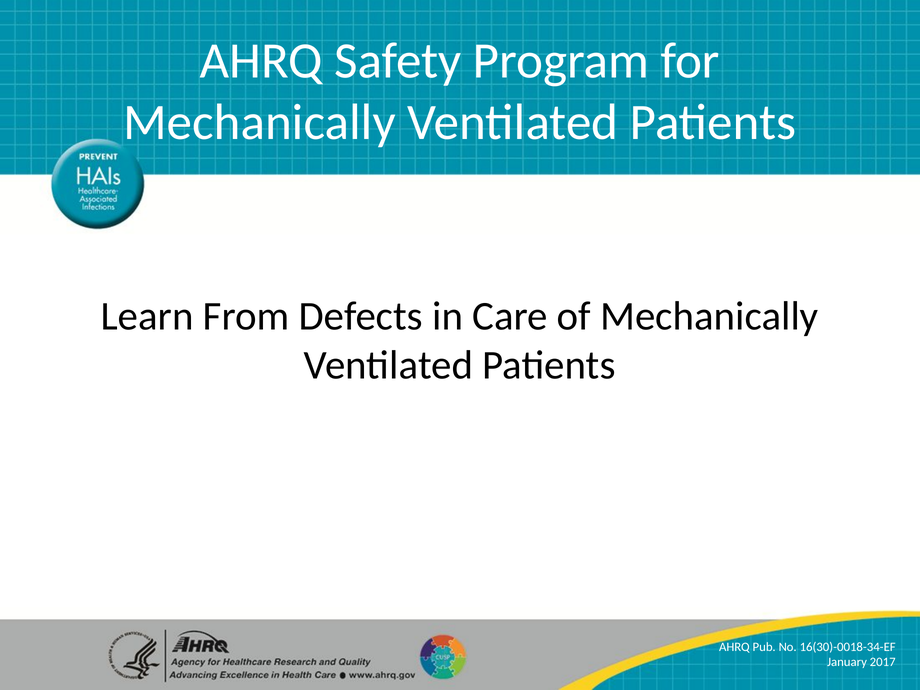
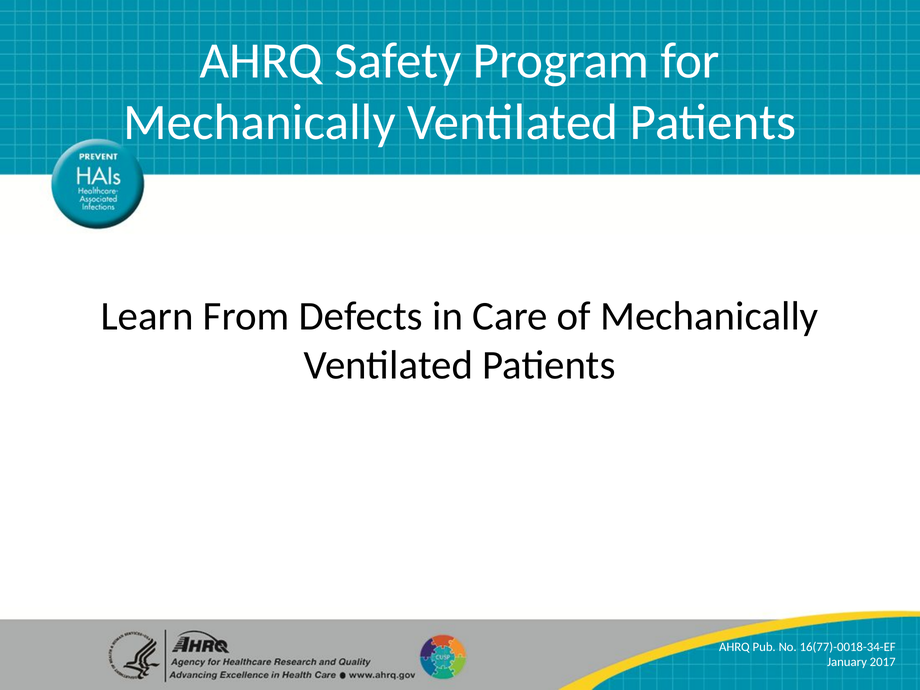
16(30)-0018-34-EF: 16(30)-0018-34-EF -> 16(77)-0018-34-EF (848, 647)
